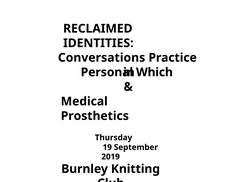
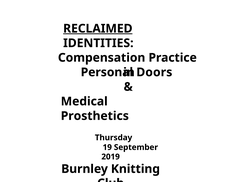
RECLAIMED underline: none -> present (98, 28)
Conversations: Conversations -> Compensation (102, 58)
Which: Which -> Doors (154, 72)
